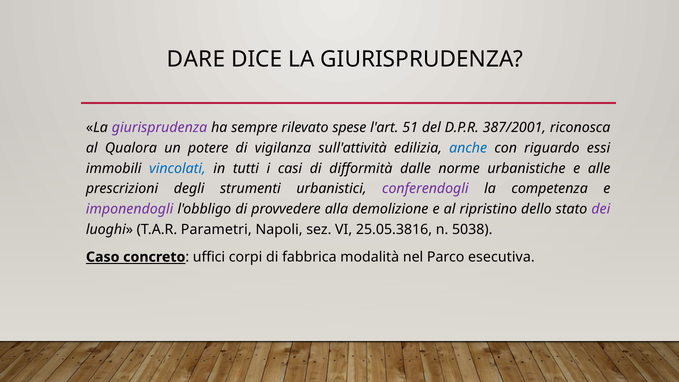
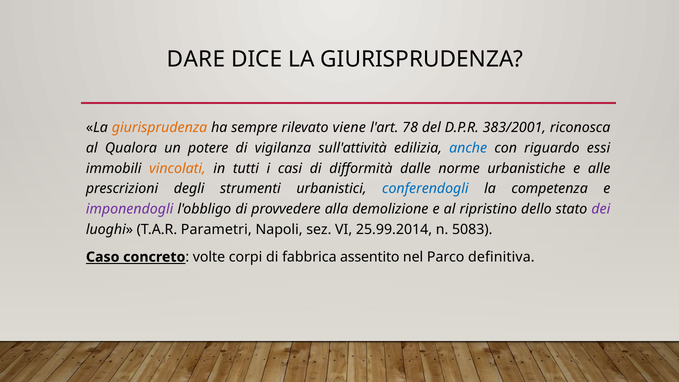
giurisprudenza colour: purple -> orange (160, 128)
spese: spese -> viene (349, 128)
51: 51 -> 78 (410, 128)
387/2001: 387/2001 -> 383/2001 (514, 128)
vincolati colour: blue -> orange (177, 168)
conferendogli colour: purple -> blue (425, 189)
25.05.3816: 25.05.3816 -> 25.99.2014 (394, 230)
5038: 5038 -> 5083 (472, 230)
uffici: uffici -> volte (209, 257)
modalità: modalità -> assentito (370, 257)
esecutiva: esecutiva -> definitiva (501, 257)
